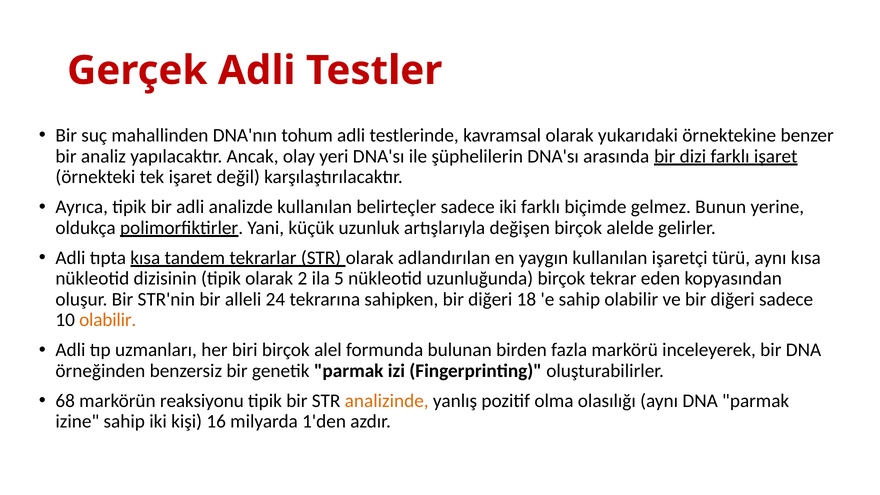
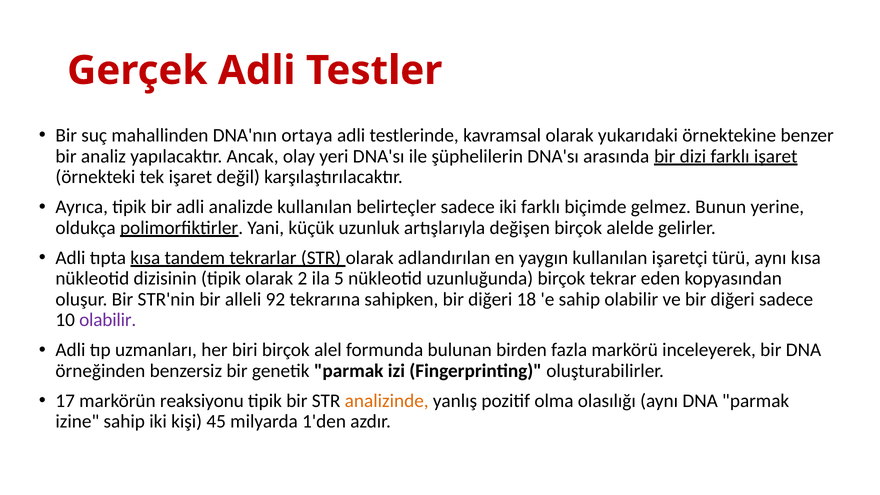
tohum: tohum -> ortaya (307, 135)
24: 24 -> 92 (275, 299)
olabilir colour: orange -> purple (108, 320)
68: 68 -> 17 (65, 401)
16: 16 -> 45 (216, 422)
